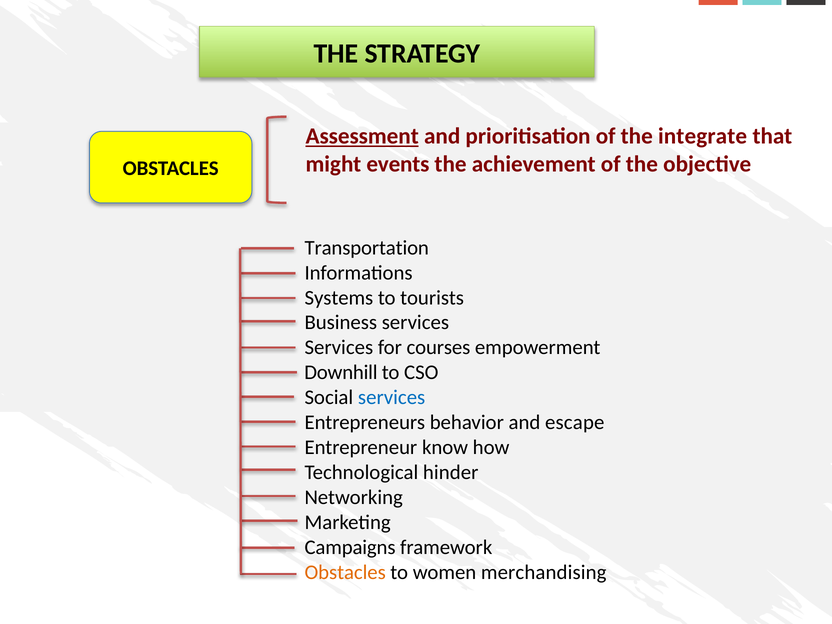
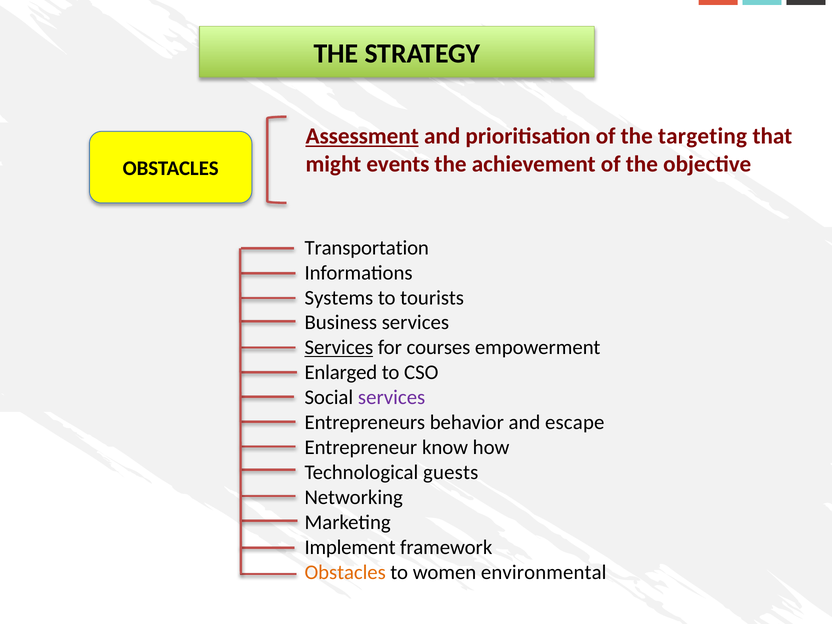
integrate: integrate -> targeting (703, 136)
Services underline: none -> present (339, 348)
Downhill: Downhill -> Enlarged (341, 373)
services colour: blue -> purple (392, 398)
hinder: hinder -> guests (451, 472)
Campaigns: Campaigns -> Implement (350, 547)
merchandising: merchandising -> environmental (544, 572)
